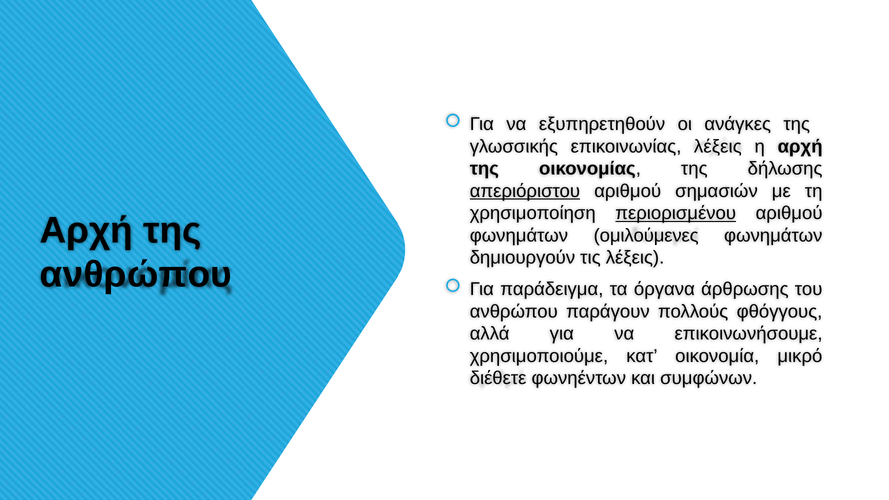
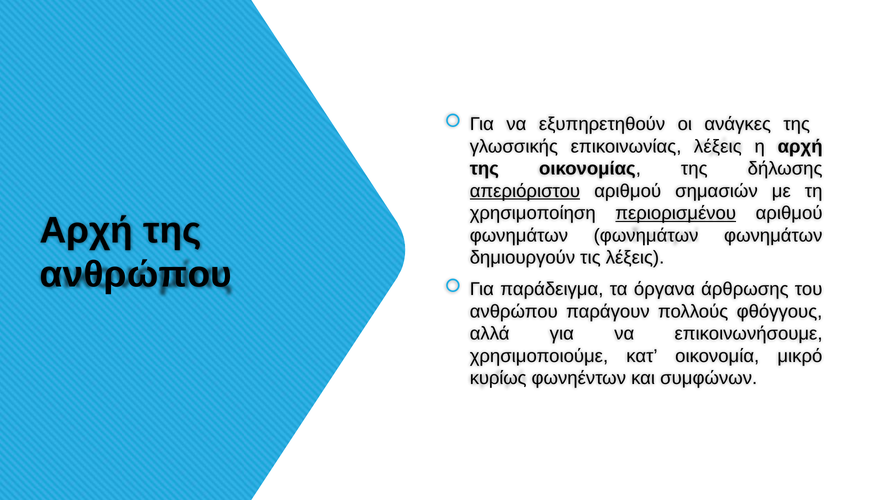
ομιλούμενες: ομιλούμενες -> φωνημάτων (646, 236)
διέθετε: διέθετε -> κυρίως (498, 378)
